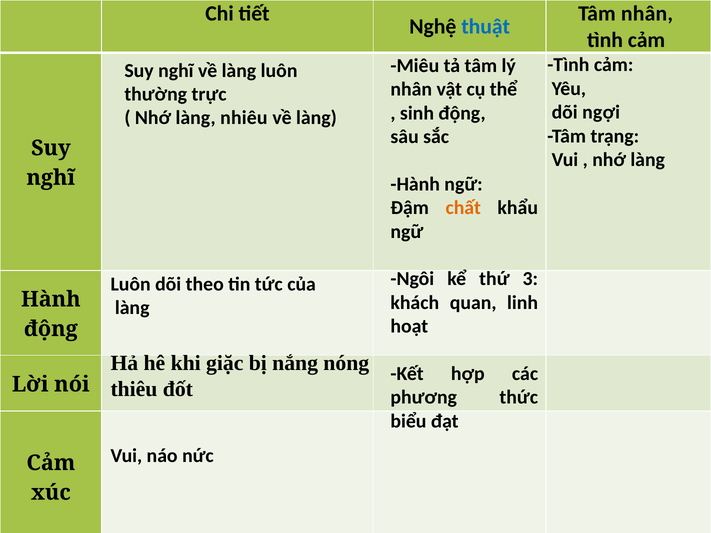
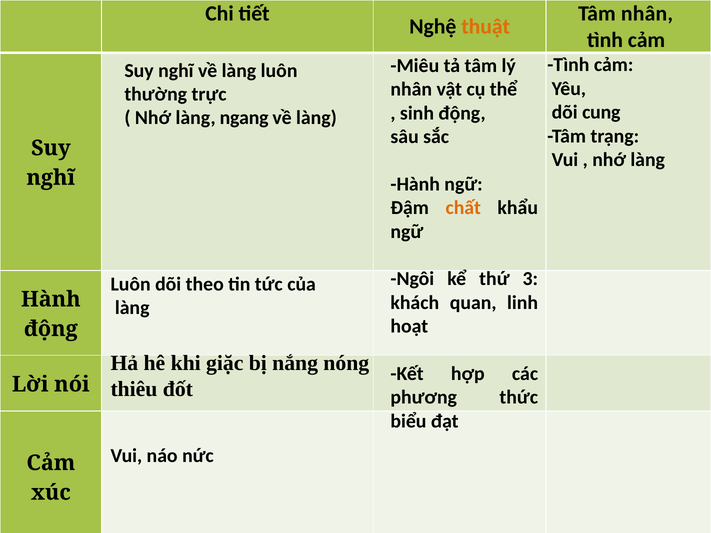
thuật colour: blue -> orange (486, 27)
ngợi: ngợi -> cung (601, 112)
nhiêu: nhiêu -> ngang (244, 118)
